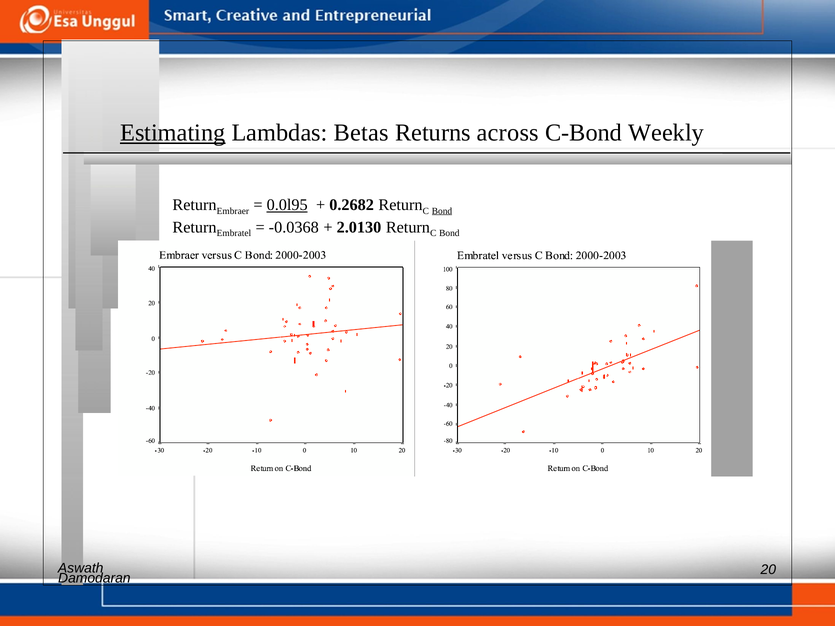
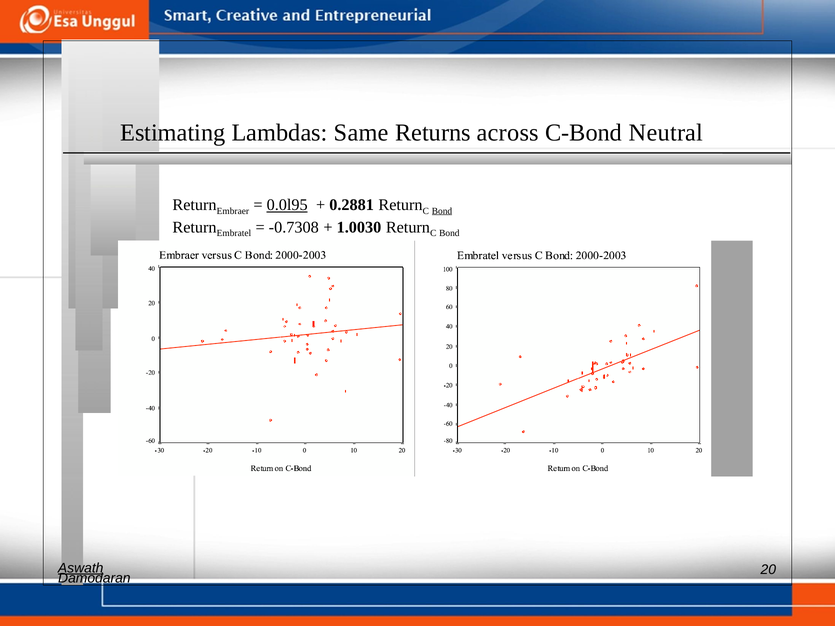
Estimating underline: present -> none (173, 133)
Betas: Betas -> Same (361, 133)
Weekly: Weekly -> Neutral (666, 133)
0.2682: 0.2682 -> 0.2881 (352, 205)
-0.0368: -0.0368 -> -0.7308 (294, 227)
2.0130: 2.0130 -> 1.0030 (359, 227)
Aswath underline: none -> present (81, 568)
